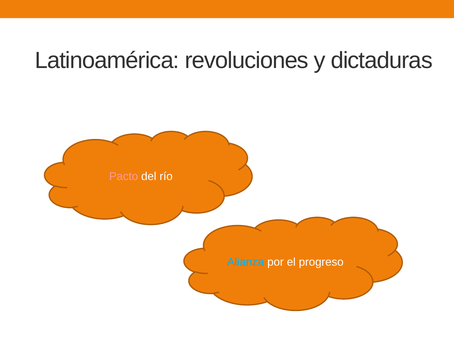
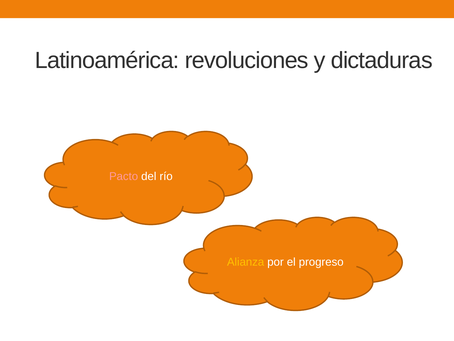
Alianza colour: light blue -> yellow (246, 262)
